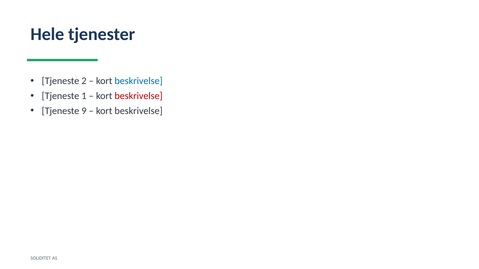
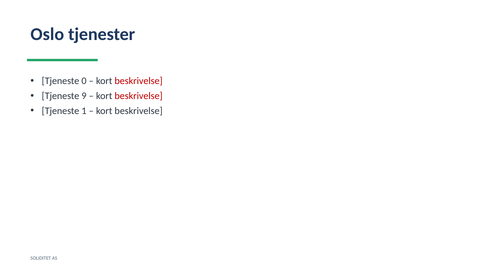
Hele: Hele -> Oslo (47, 34)
2: 2 -> 0 (84, 81)
beskrivelse colour: blue -> red (139, 81)
1: 1 -> 9 (84, 96)
9: 9 -> 1 (84, 111)
